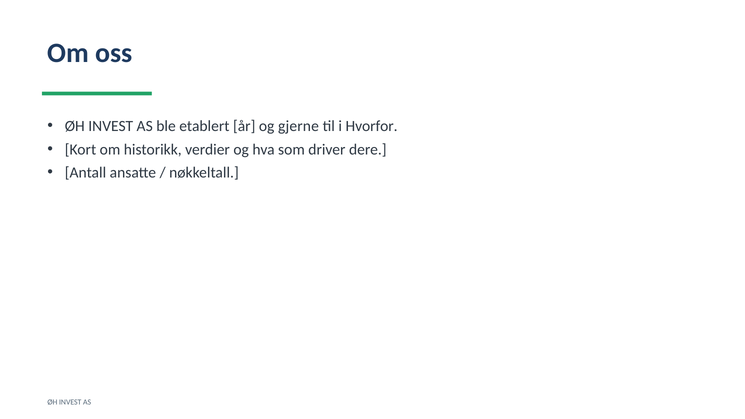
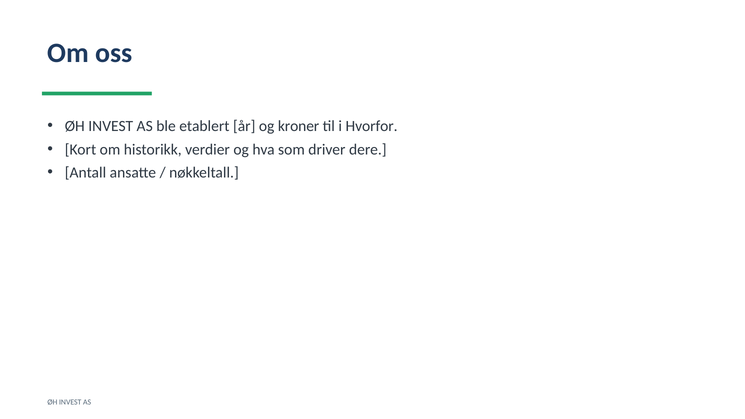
gjerne: gjerne -> kroner (299, 126)
